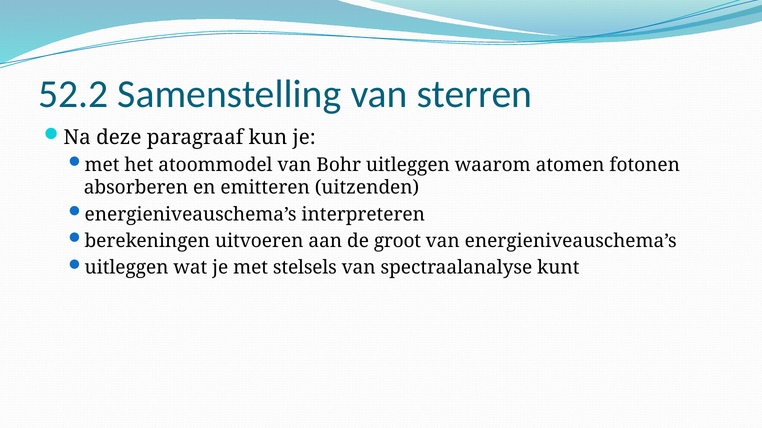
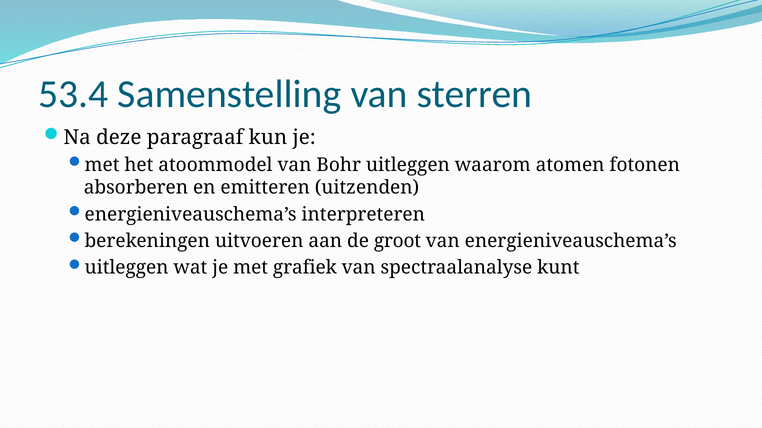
52.2: 52.2 -> 53.4 (73, 94)
stelsels: stelsels -> grafiek (305, 268)
